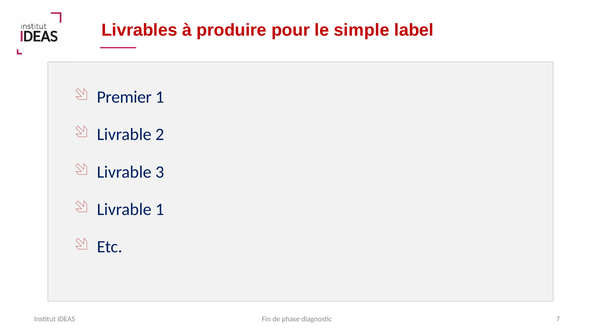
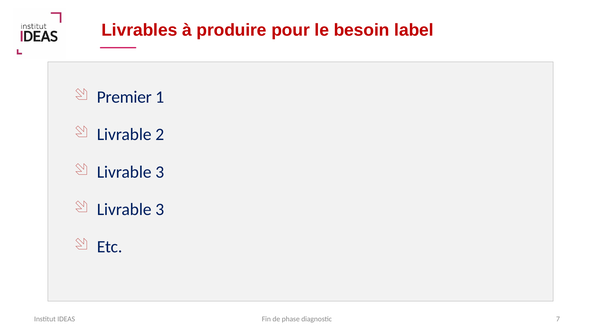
simple: simple -> besoin (362, 30)
1: 1 -> 3 (160, 209)
